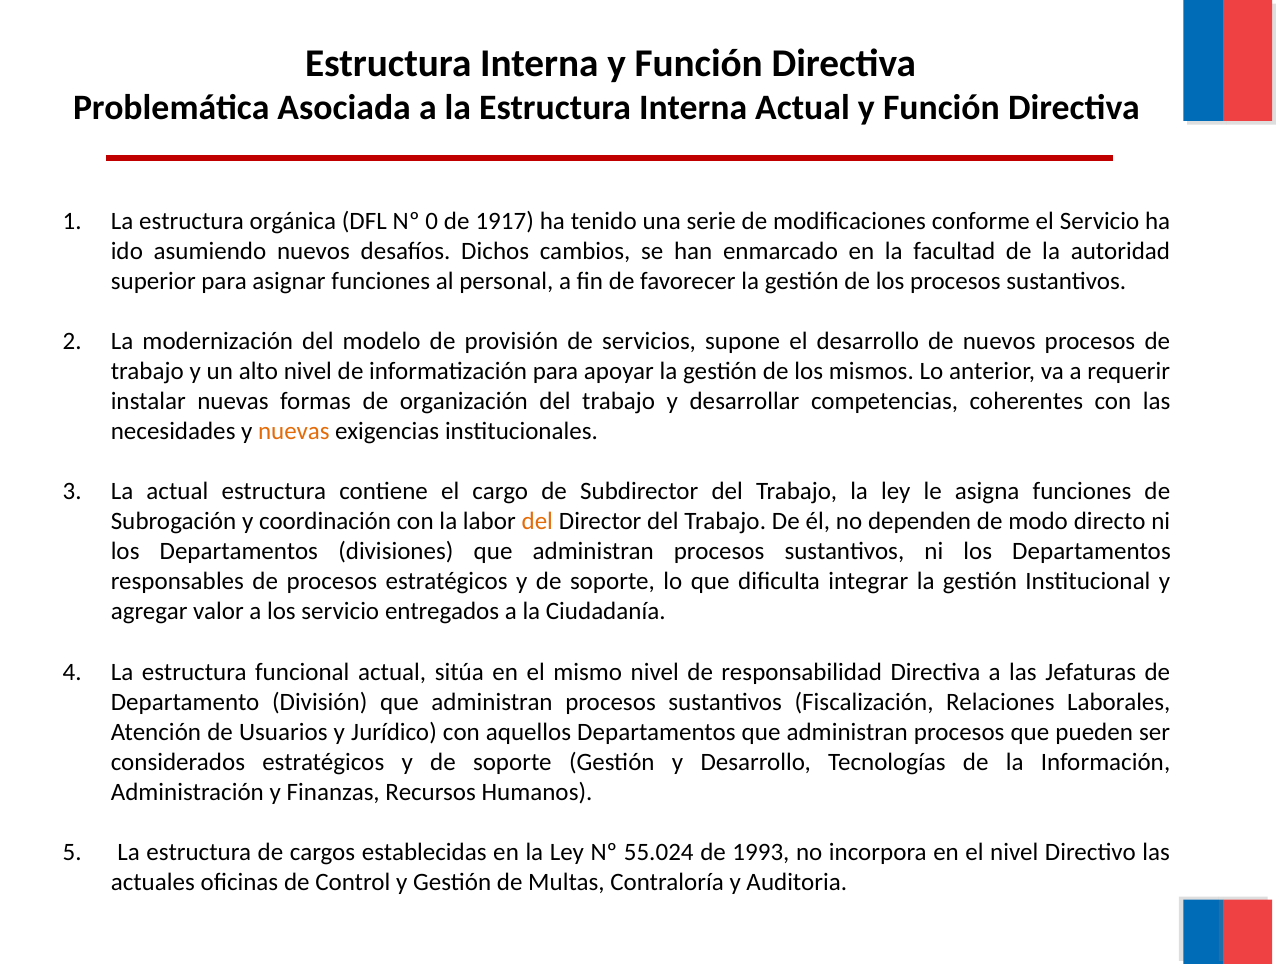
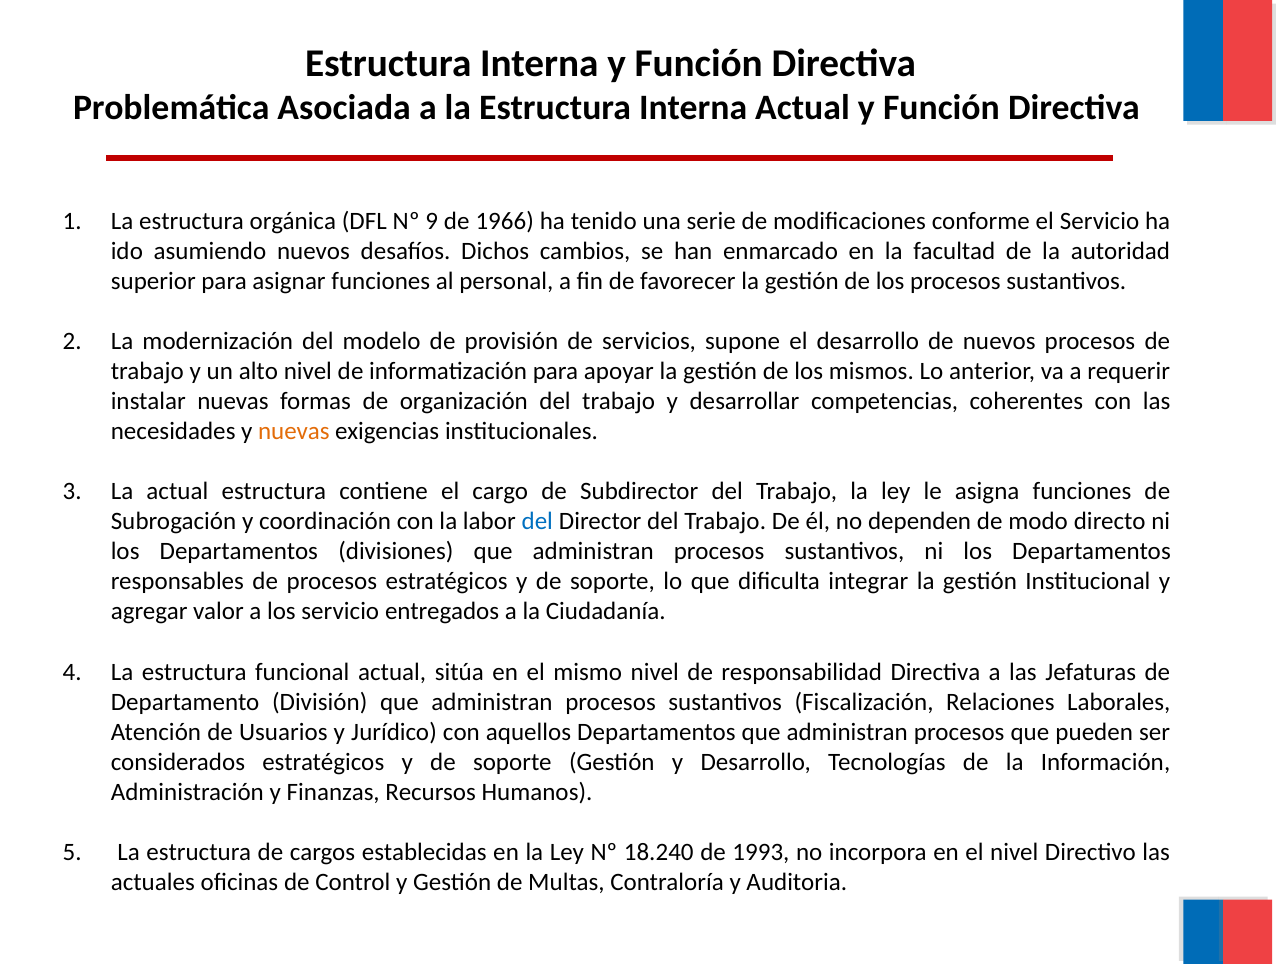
0: 0 -> 9 (432, 222)
1917: 1917 -> 1966 (505, 222)
del colour: orange -> blue (537, 522)
55.024: 55.024 -> 18.240 (659, 852)
